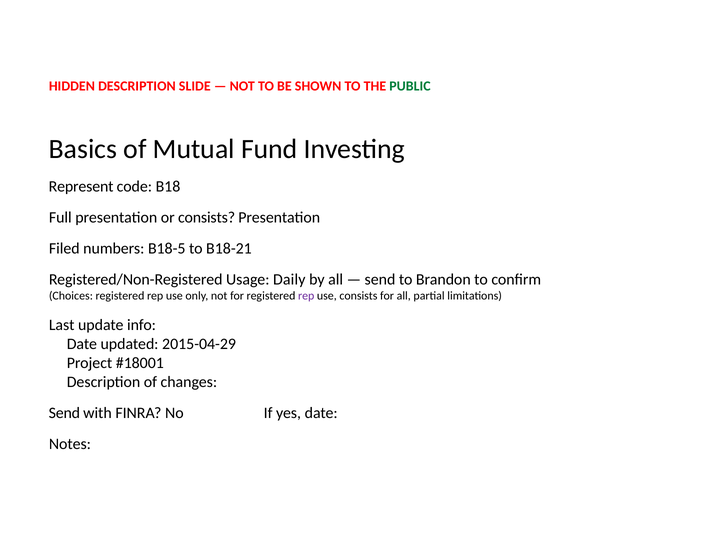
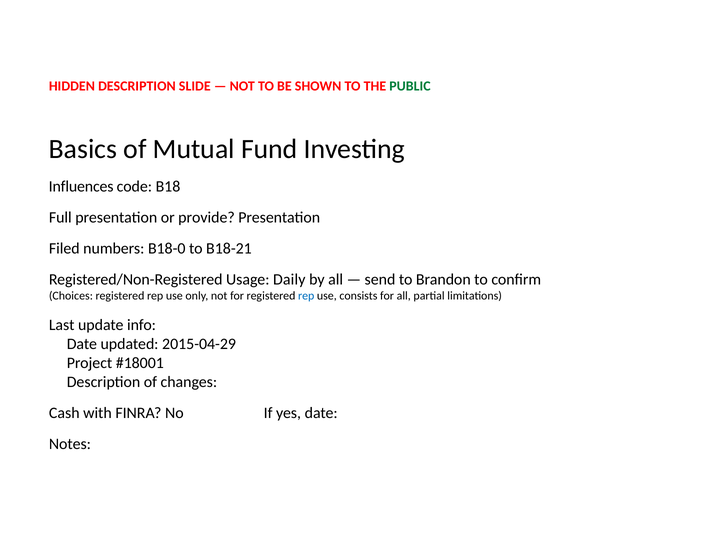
Represent: Represent -> Influences (81, 187)
or consists: consists -> provide (206, 218)
B18-5: B18-5 -> B18-0 (167, 249)
rep colour: purple -> blue (306, 296)
Send: Send -> Cash (64, 413)
